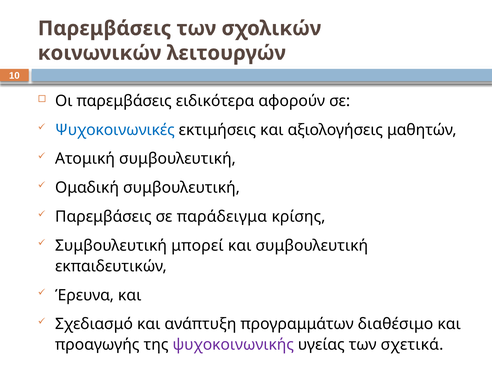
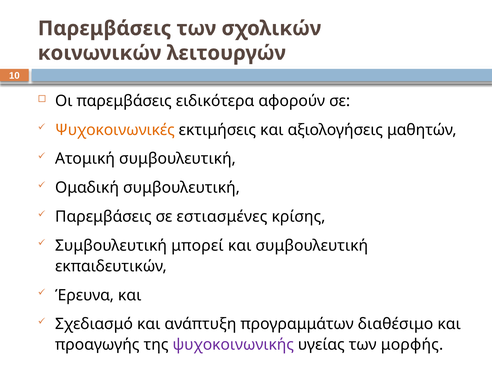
Ψυχοκοινωνικές colour: blue -> orange (115, 130)
παράδειγμα: παράδειγμα -> εστιασμένες (222, 217)
σχετικά: σχετικά -> μορφής (412, 345)
